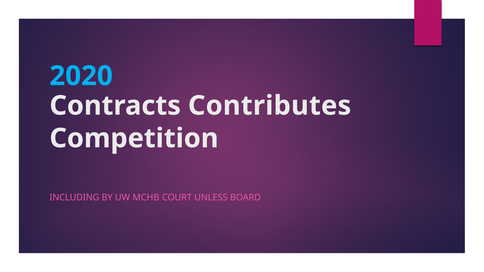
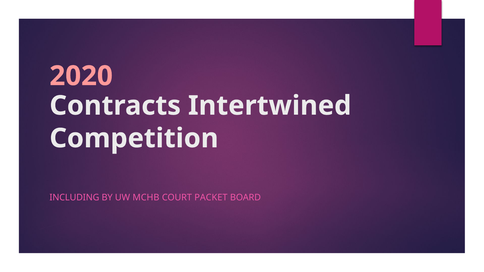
2020 colour: light blue -> pink (81, 76)
Contributes: Contributes -> Intertwined (270, 106)
UNLESS: UNLESS -> PACKET (211, 198)
